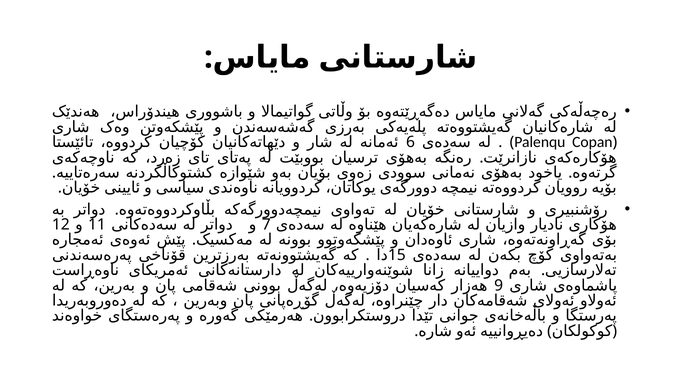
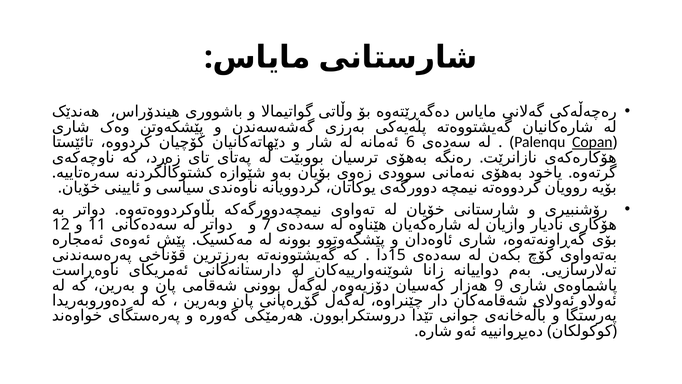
Copan underline: none -> present (592, 142)
